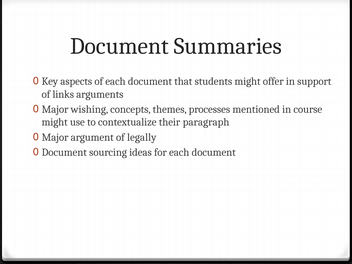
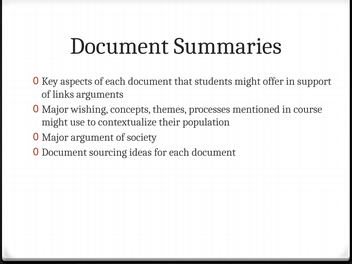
paragraph: paragraph -> population (206, 122)
legally: legally -> society (142, 137)
